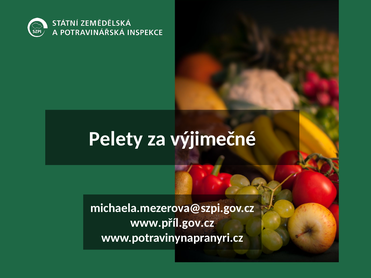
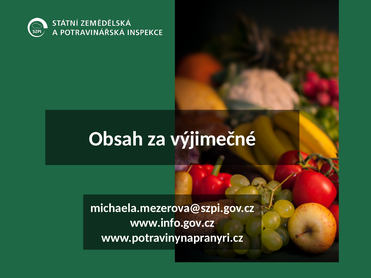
Pelety: Pelety -> Obsah (116, 139)
www.příl.gov.cz: www.příl.gov.cz -> www.info.gov.cz (172, 223)
